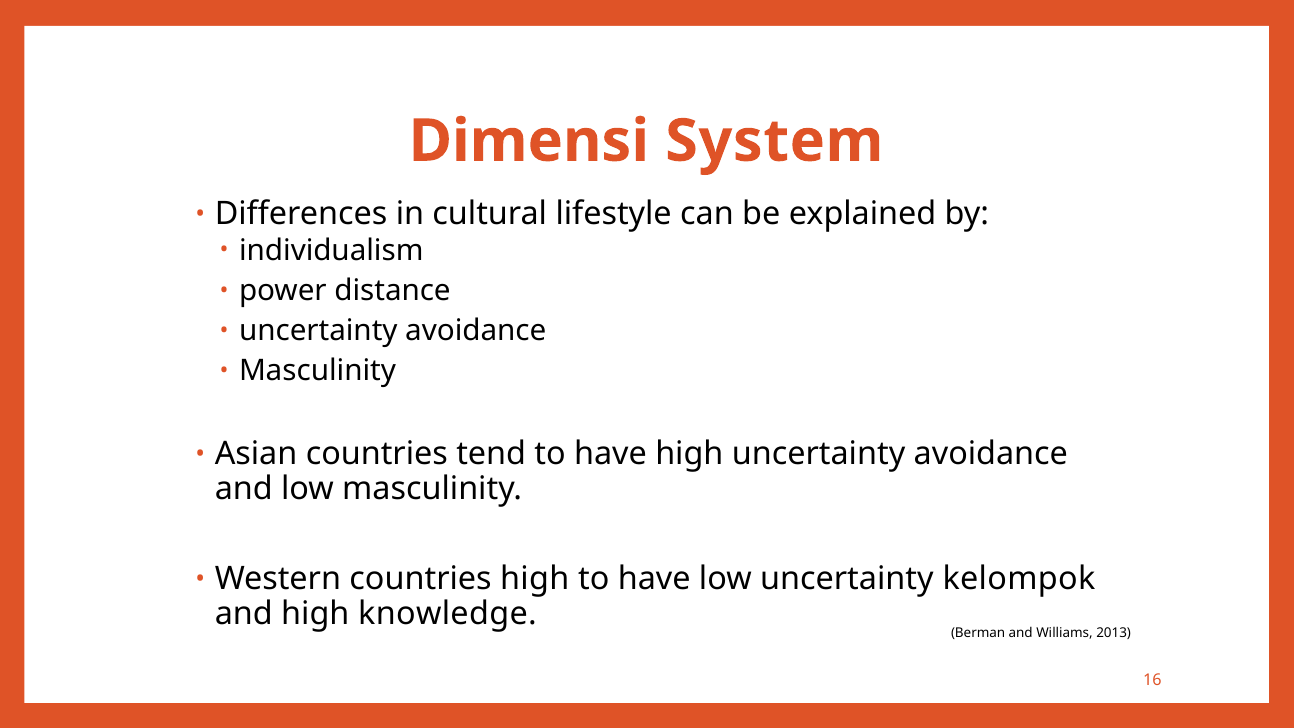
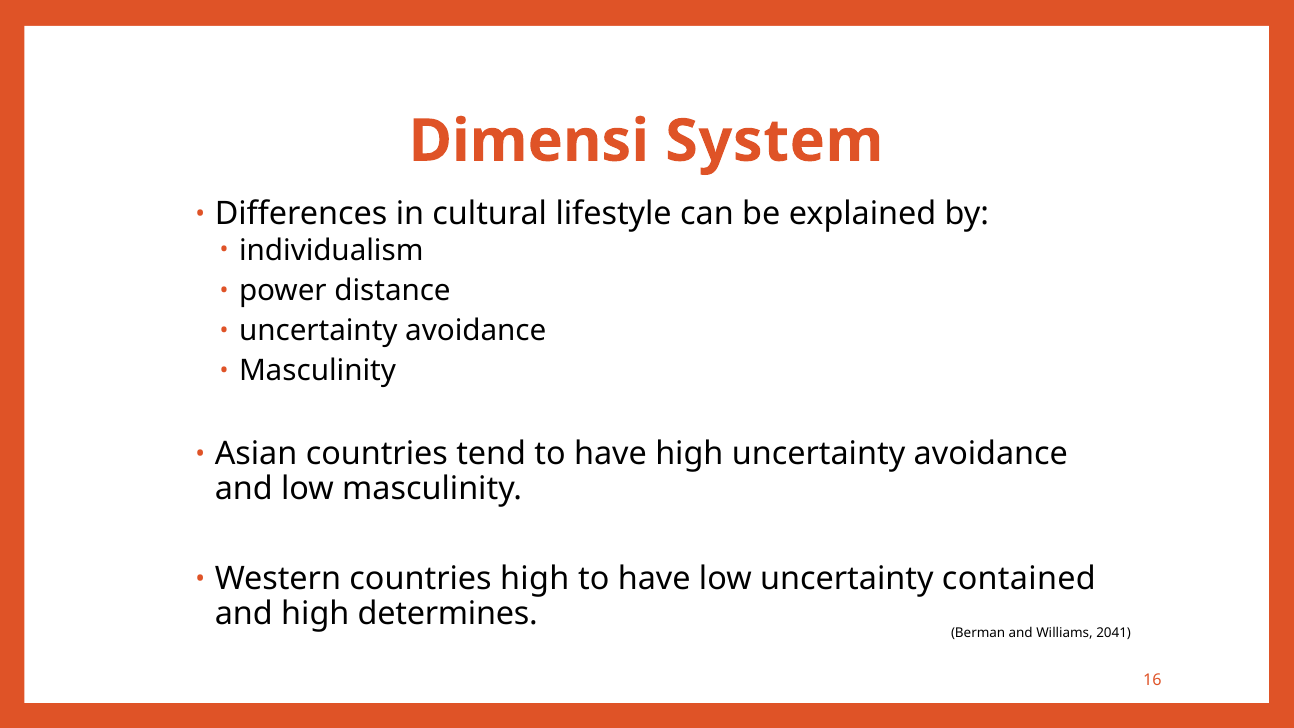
kelompok: kelompok -> contained (1019, 579)
knowledge: knowledge -> determines (448, 614)
2013: 2013 -> 2041 (1114, 633)
